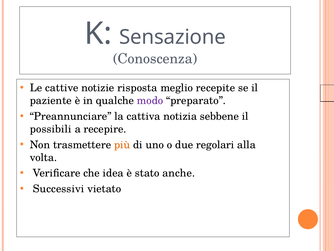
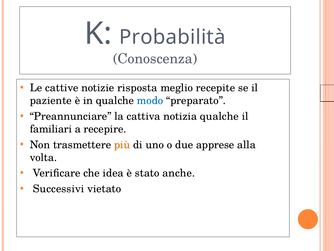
Sensazione: Sensazione -> Probabilità (172, 37)
modo colour: purple -> blue (150, 101)
notizia sebbene: sebbene -> qualche (219, 116)
possibili: possibili -> familiari (51, 129)
regolari: regolari -> apprese (215, 144)
